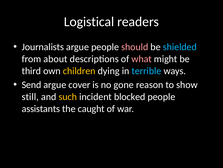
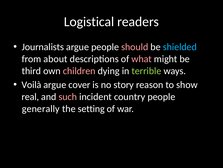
children colour: yellow -> pink (79, 71)
terrible colour: light blue -> light green (146, 71)
Send: Send -> Voilà (31, 84)
gone: gone -> story (124, 84)
still: still -> real (30, 96)
such colour: yellow -> pink (68, 96)
blocked: blocked -> country (130, 96)
assistants: assistants -> generally (41, 108)
caught: caught -> setting (91, 108)
